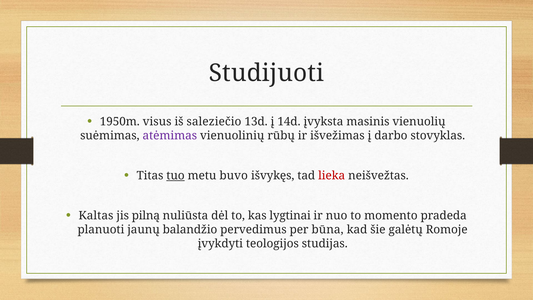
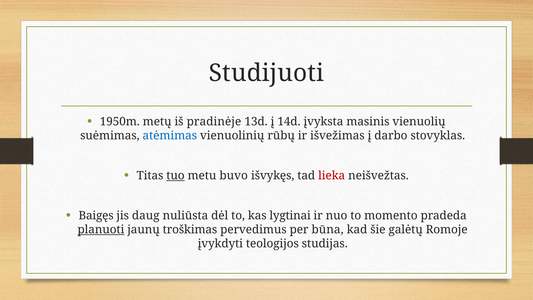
visus: visus -> metų (157, 122)
saleziečio: saleziečio -> pradinėje (214, 122)
atėmimas colour: purple -> blue (170, 136)
Kaltas: Kaltas -> Baigęs (96, 216)
pilną: pilną -> daug (146, 216)
planuoti underline: none -> present (101, 230)
balandžio: balandžio -> troškimas (190, 230)
